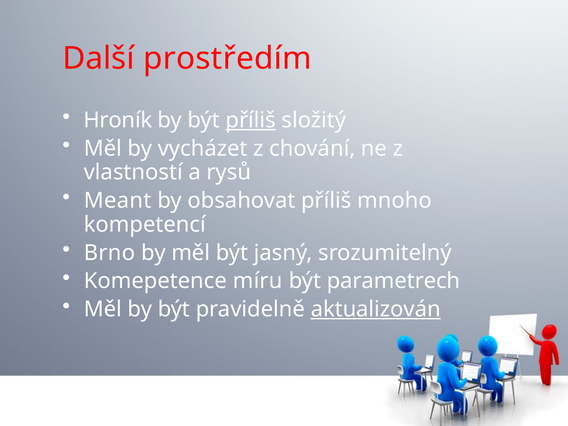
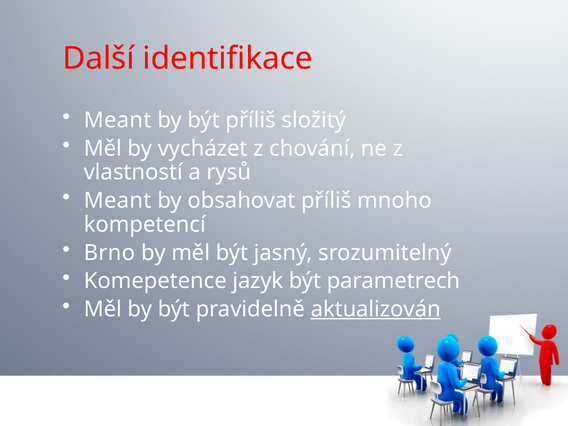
prostředím: prostředím -> identifikace (228, 59)
Hroník: Hroník -> Meant (118, 120)
příliš underline: present -> none (251, 120)
míru: míru -> jazyk (258, 281)
